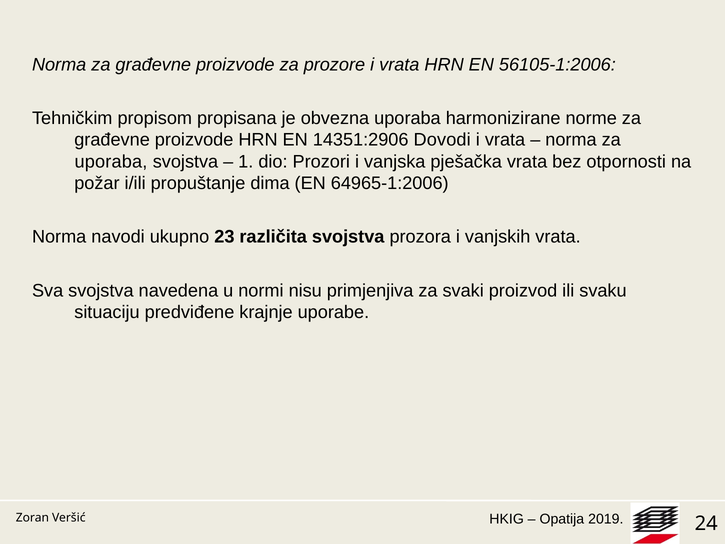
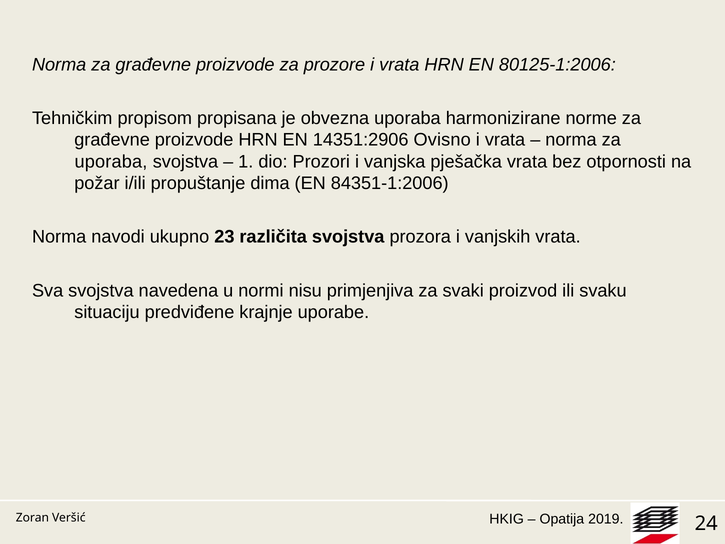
56105-1:2006: 56105-1:2006 -> 80125-1:2006 (557, 64)
Dovodi: Dovodi -> Ovisno (442, 140)
64965-1:2006: 64965-1:2006 -> 84351-1:2006 (390, 183)
